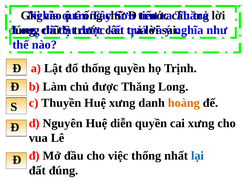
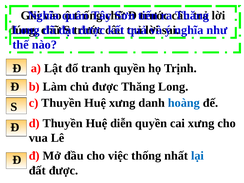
đổ thống: thống -> tranh (96, 68)
hoàng colour: orange -> blue (184, 103)
d Nguyên: Nguyên -> Thuyền (63, 123)
đất đúng: đúng -> được (63, 170)
